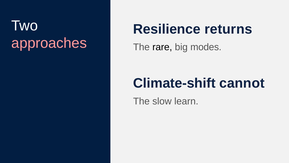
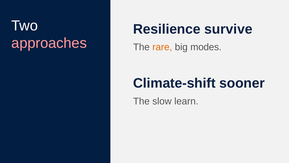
returns: returns -> survive (228, 29)
rare colour: black -> orange (162, 47)
cannot: cannot -> sooner (242, 83)
